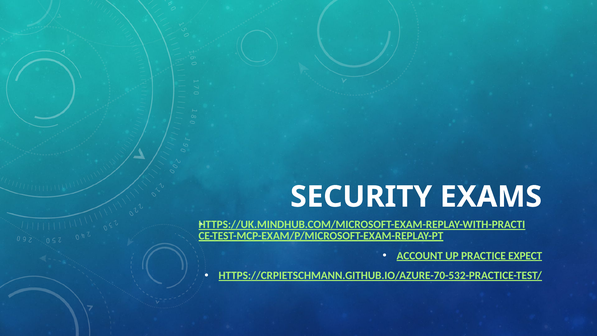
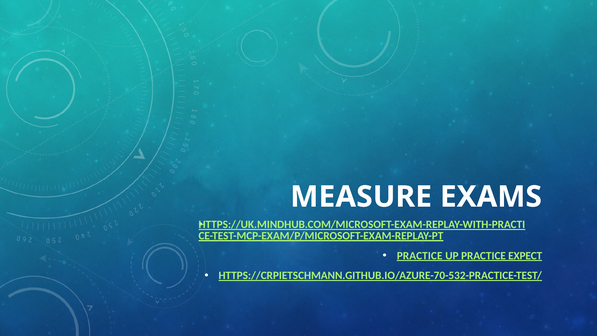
SECURITY: SECURITY -> MEASURE (361, 197)
ACCOUNT: ACCOUNT -> PRACTICE (420, 256)
